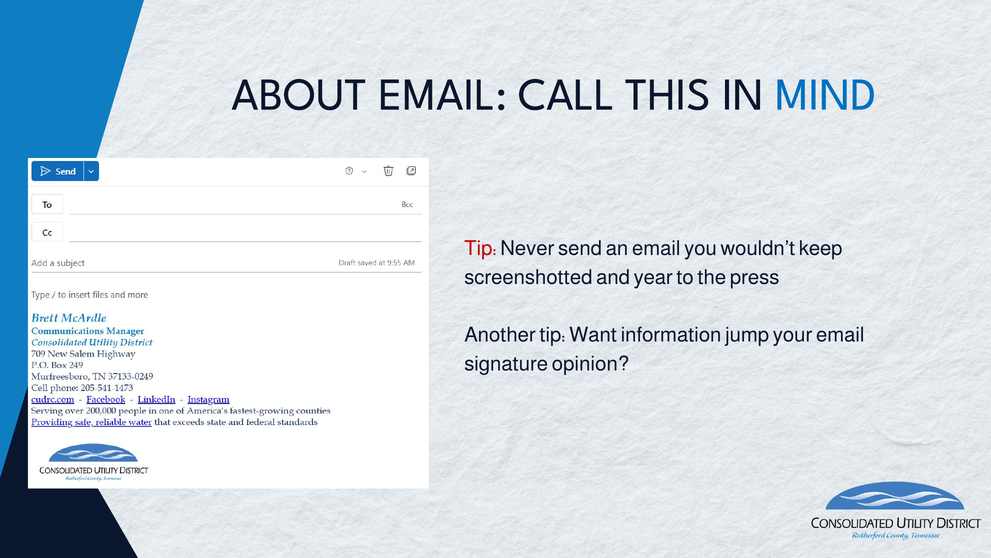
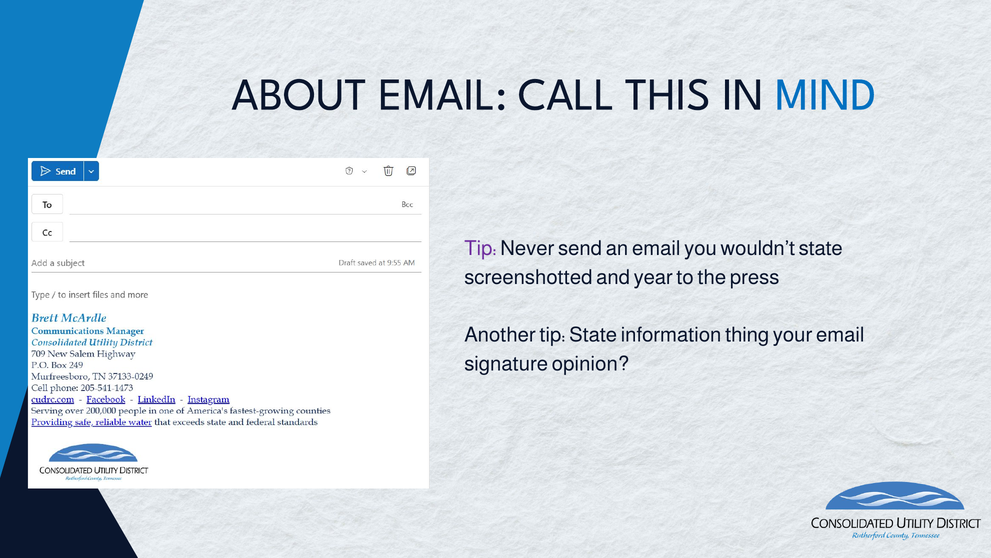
Tip colour: red -> purple (480, 248)
wouldn’t keep: keep -> state (821, 248)
tip Want: Want -> State (593, 335)
jump: jump -> thing (747, 335)
